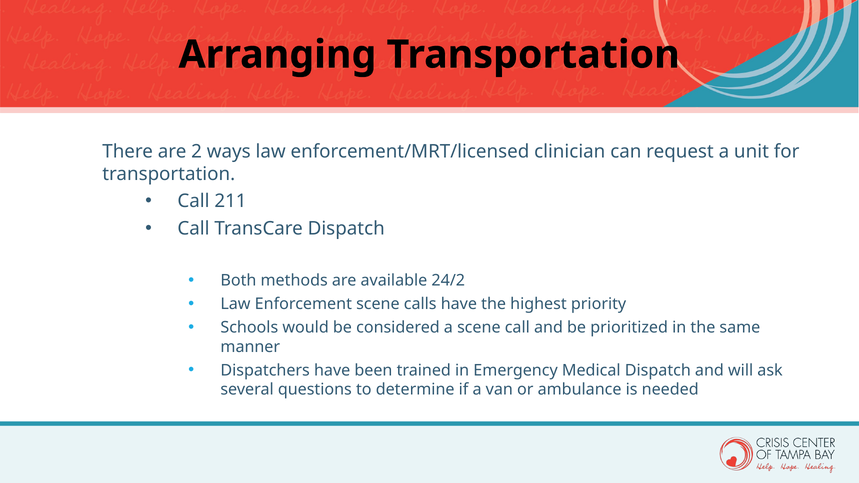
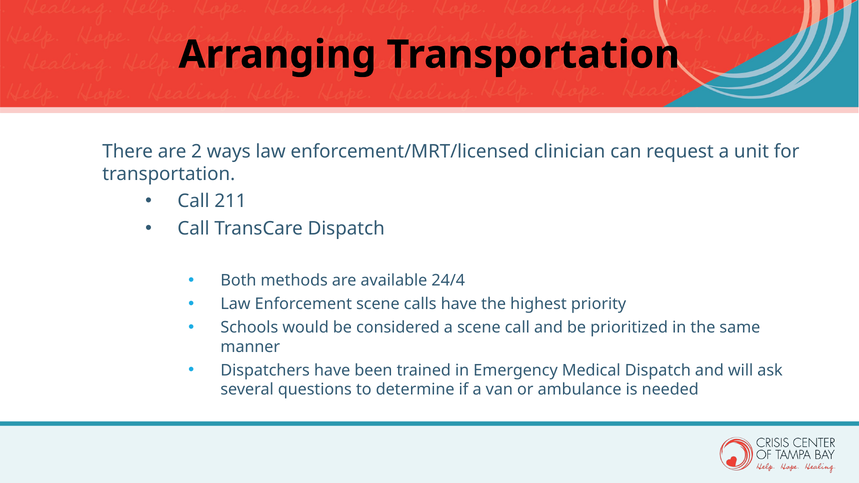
24/2: 24/2 -> 24/4 (448, 281)
